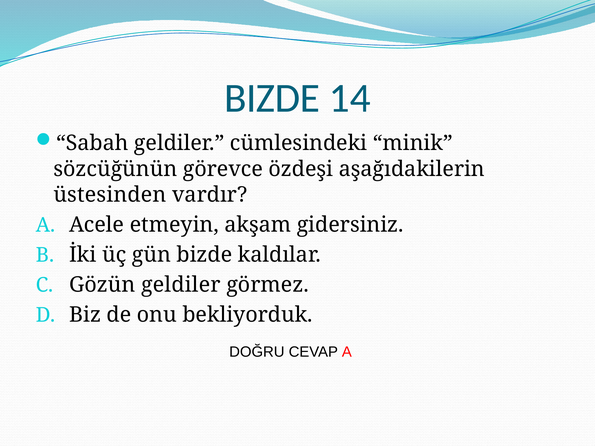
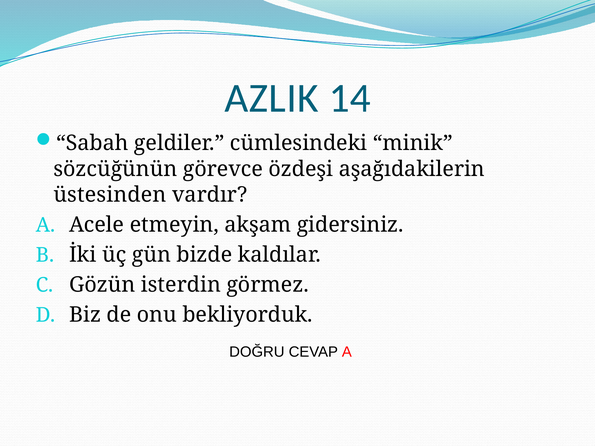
BIZDE: BIZDE -> AZLIK (272, 98)
Gözün geldiler: geldiler -> isterdin (181, 285)
